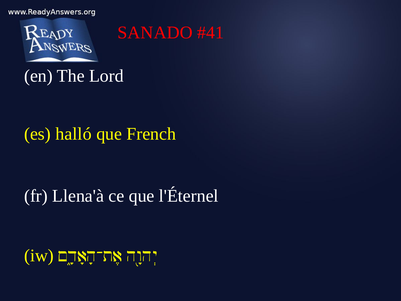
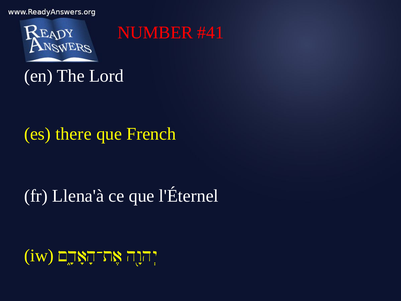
SANADO: SANADO -> NUMBER (155, 33)
halló: halló -> there (74, 134)
